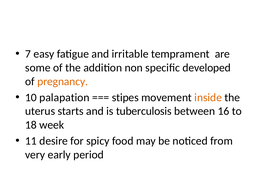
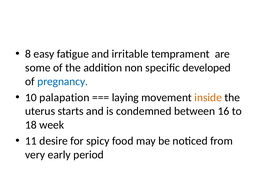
7: 7 -> 8 (28, 54)
pregnancy colour: orange -> blue (63, 82)
stipes: stipes -> laying (125, 98)
tuberculosis: tuberculosis -> condemned (144, 111)
